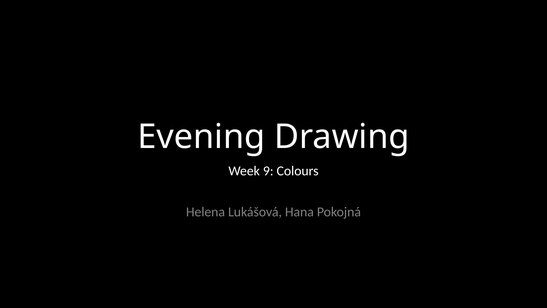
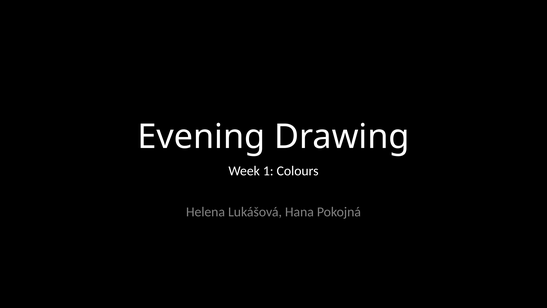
9: 9 -> 1 (268, 171)
